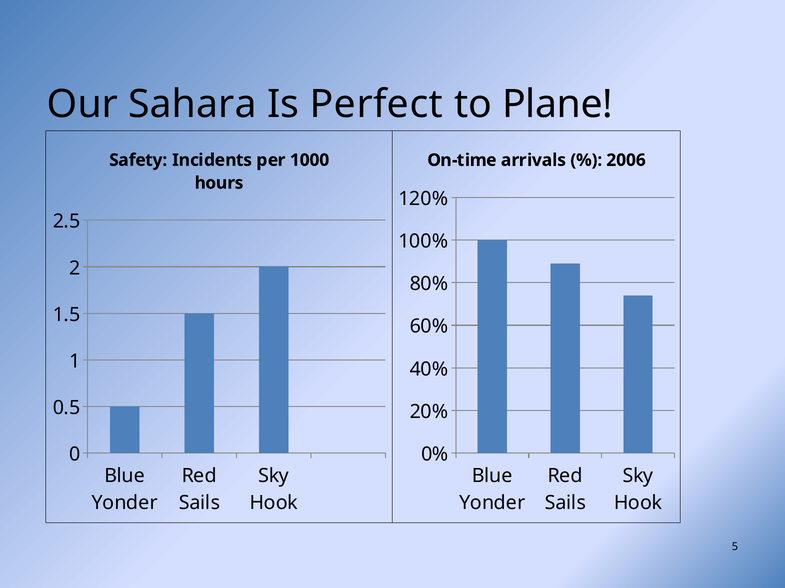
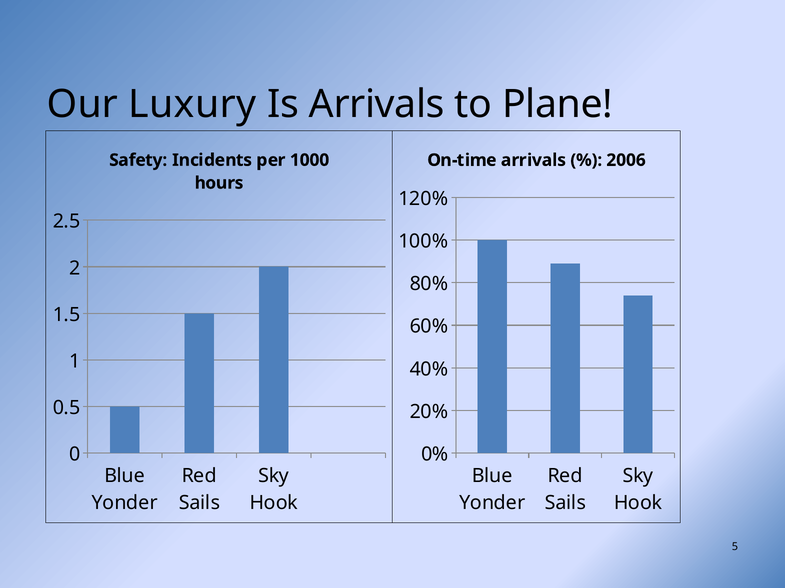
Sahara: Sahara -> Luxury (192, 104)
Is Perfect: Perfect -> Arrivals (377, 104)
